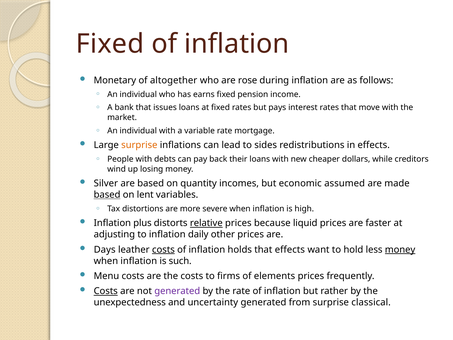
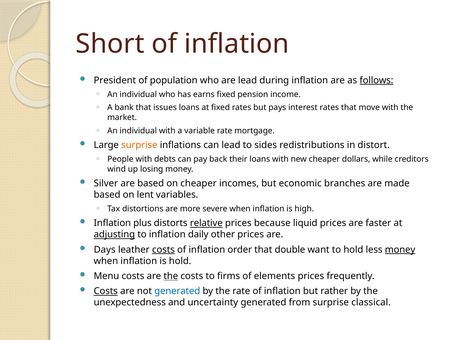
Fixed: Fixed -> Short (110, 44)
Monetary: Monetary -> President (115, 80)
altogether: altogether -> population (174, 80)
are rose: rose -> lead (248, 80)
follows underline: none -> present (376, 80)
in effects: effects -> distort (374, 145)
on quantity: quantity -> cheaper (199, 183)
assumed: assumed -> branches (345, 183)
based underline: present -> none (107, 195)
adjusting underline: none -> present (114, 234)
holds: holds -> order (240, 249)
that effects: effects -> double (290, 249)
is such: such -> hold (180, 261)
the underline: none -> present (171, 276)
generated colour: purple -> blue (177, 291)
